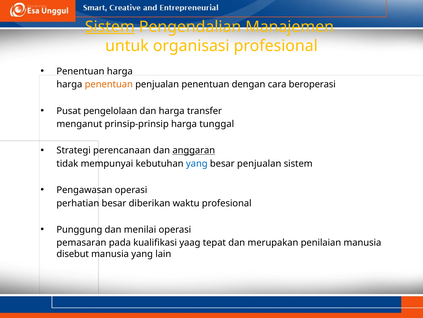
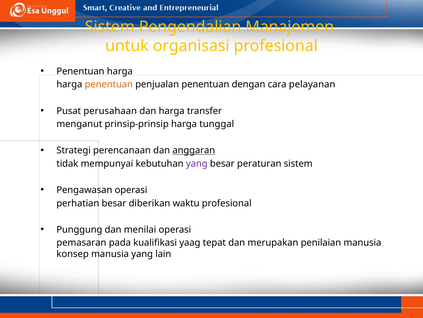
Sistem underline: present -> none (110, 27)
beroperasi: beroperasi -> pelayanan (312, 84)
pengelolaan: pengelolaan -> perusahaan (110, 111)
yang colour: blue -> purple (197, 163)
besar penjualan: penjualan -> peraturan (259, 163)
disebut: disebut -> konsep (73, 253)
